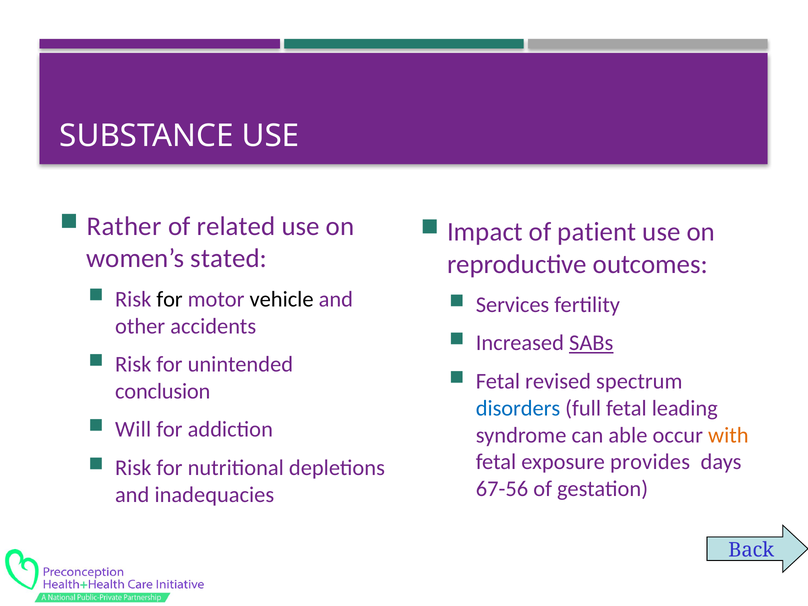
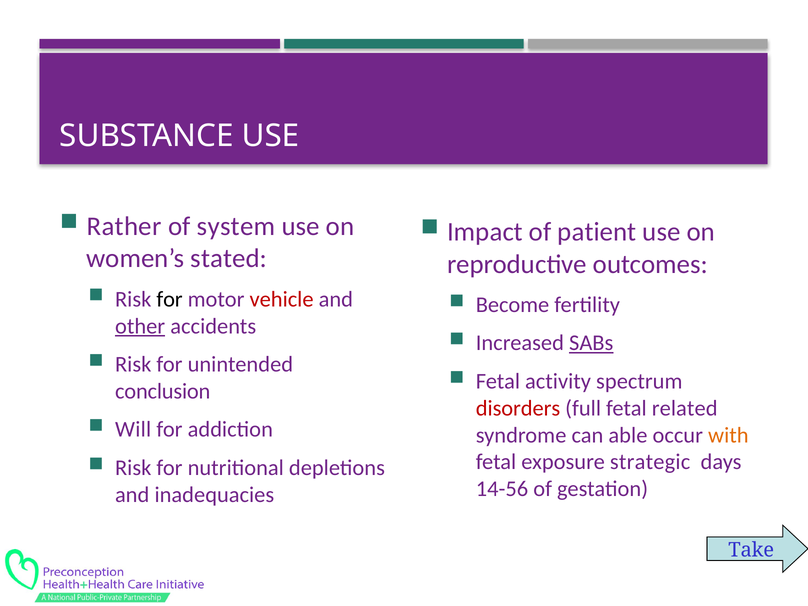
related: related -> system (236, 226)
vehicle colour: black -> red (282, 299)
Services: Services -> Become (513, 305)
other underline: none -> present (140, 326)
revised: revised -> activity (558, 381)
disorders colour: blue -> red (518, 408)
leading: leading -> related (685, 408)
provides: provides -> strategic (650, 462)
67-56: 67-56 -> 14-56 (502, 489)
Back: Back -> Take (751, 550)
